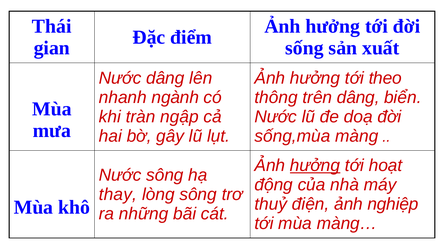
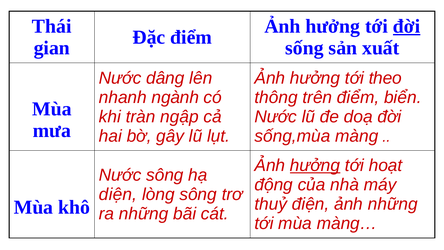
đời underline: none -> present (407, 26)
trên dâng: dâng -> điểm (358, 97)
thay: thay -> diện (118, 194)
ảnh nghiệp: nghiệp -> những (393, 204)
